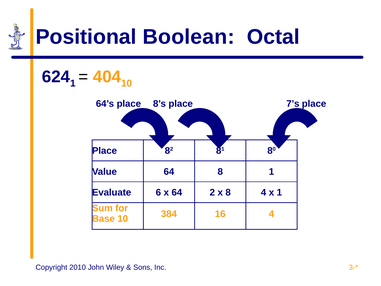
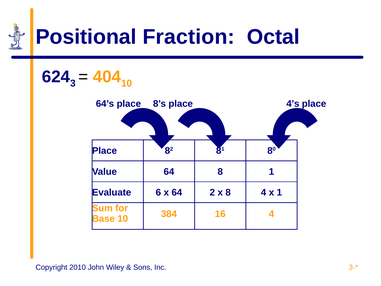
Boolean: Boolean -> Fraction (189, 37)
1: 1 -> 3 (73, 83)
7’s: 7’s -> 4’s (293, 104)
